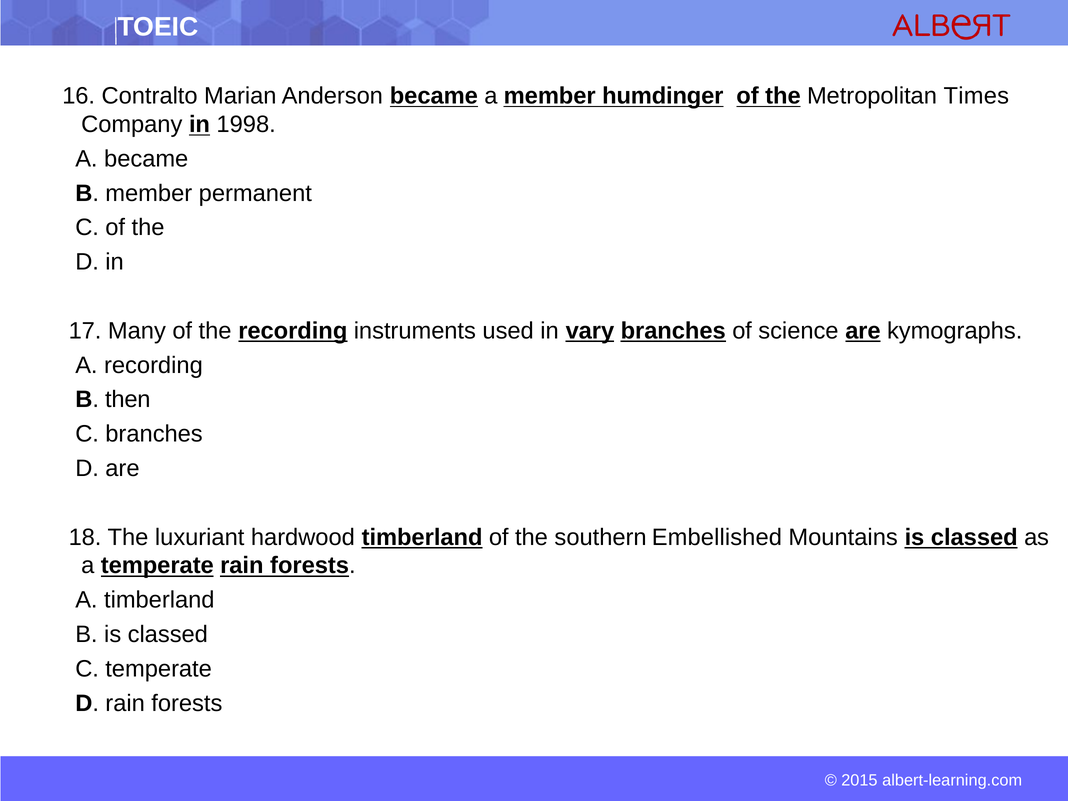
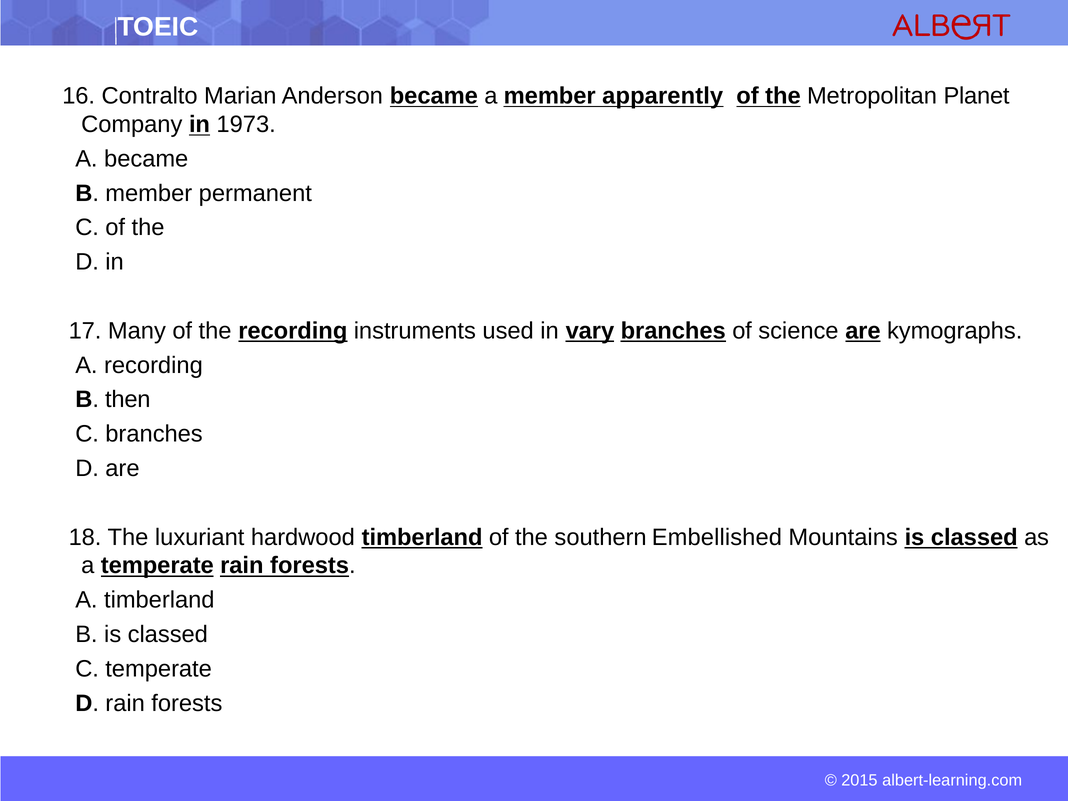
humdinger: humdinger -> apparently (663, 96)
Times: Times -> Planet (977, 96)
1998: 1998 -> 1973 (246, 124)
